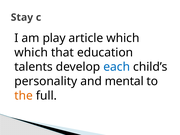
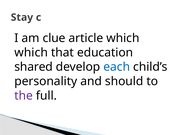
play: play -> clue (54, 38)
talents: talents -> shared (34, 67)
mental: mental -> should (124, 81)
the colour: orange -> purple (24, 96)
